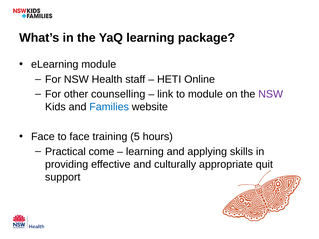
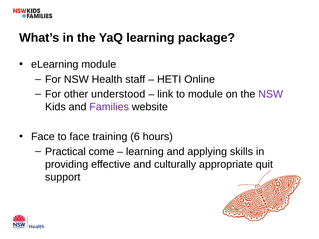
counselling: counselling -> understood (118, 94)
Families colour: blue -> purple (109, 107)
5: 5 -> 6 (135, 137)
